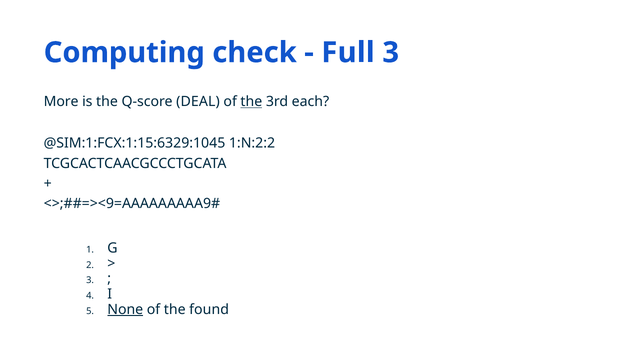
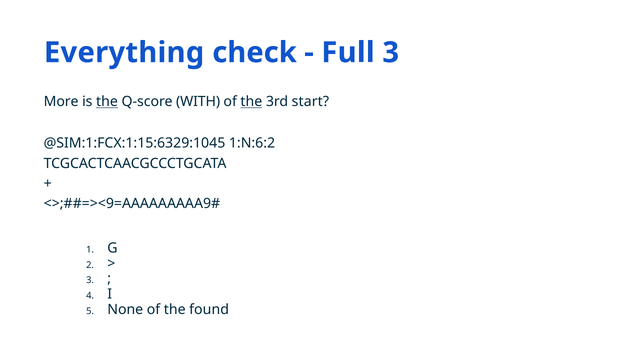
Computing: Computing -> Everything (124, 53)
the underline: none -> present (107, 102)
DEAL: DEAL -> WITH (198, 102)
each: each -> start (310, 102)
1:N:2:2: 1:N:2:2 -> 1:N:6:2 (252, 143)
None underline: present -> none (125, 309)
